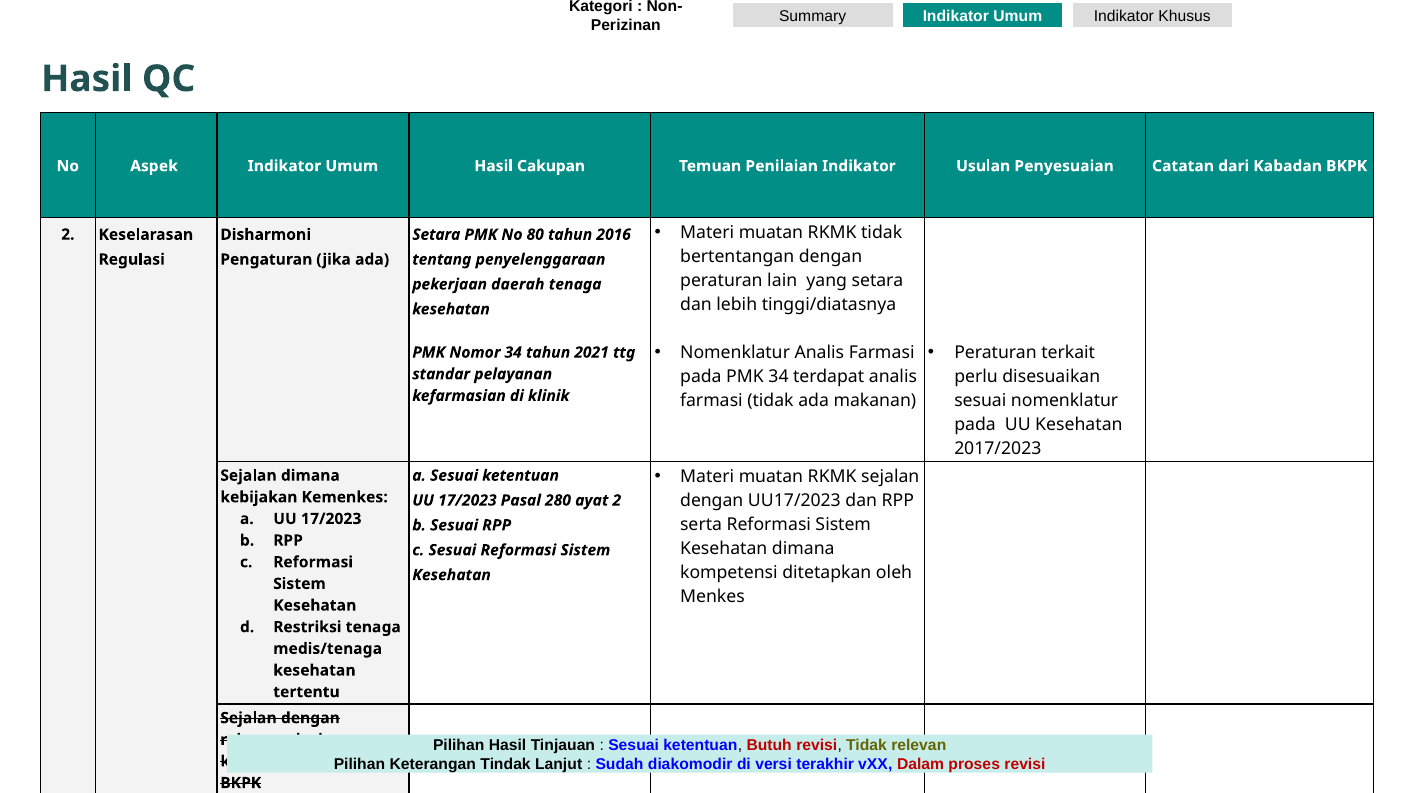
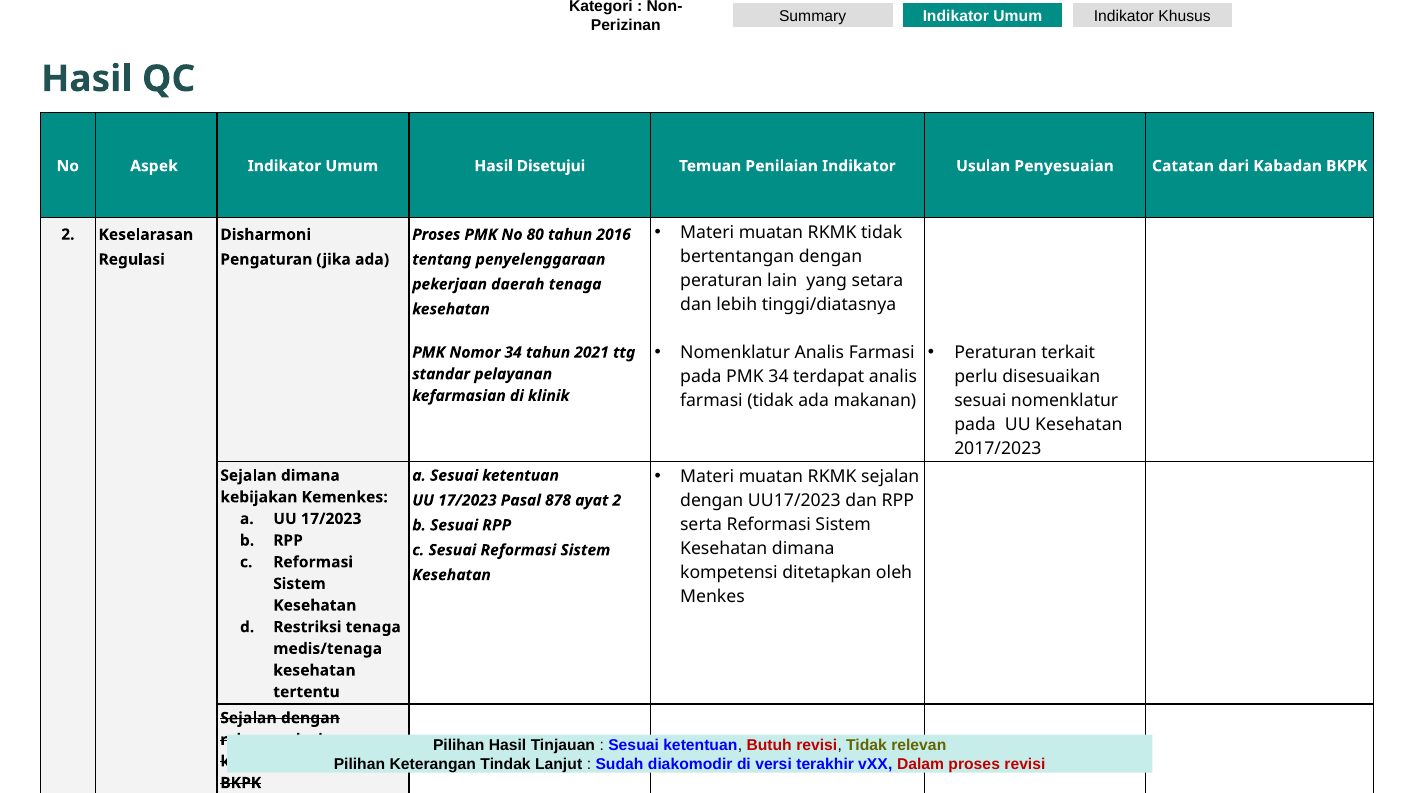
Cakupan: Cakupan -> Disetujui (551, 166)
Setara: Setara -> Proses (436, 235)
280: 280 -> 878 (558, 500)
